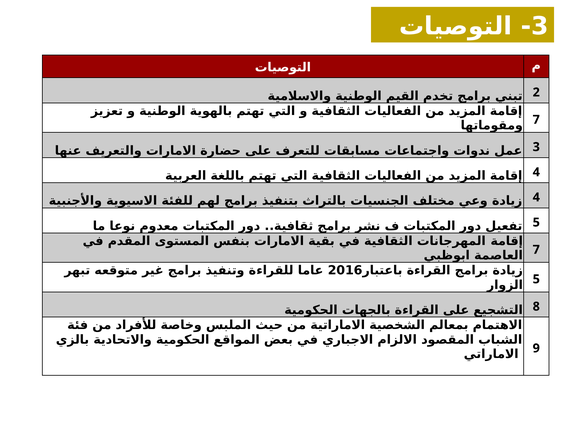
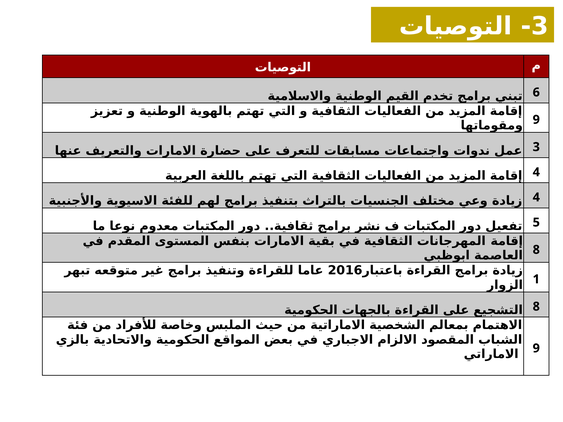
2: 2 -> 6 (536, 92)
7: 7 -> 9 (536, 120)
7: 7 -> 8 (536, 250)
5: 5 -> 1 (536, 279)
